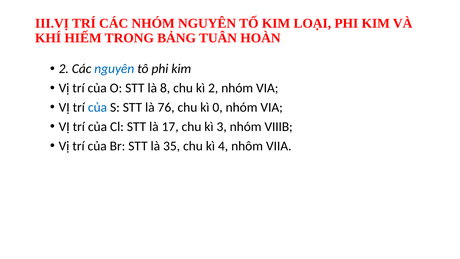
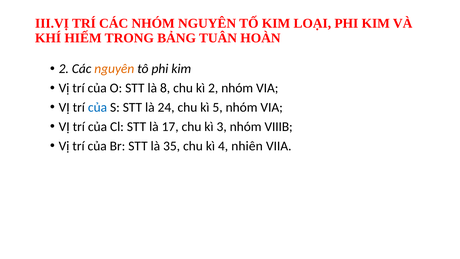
nguyên colour: blue -> orange (114, 69)
76: 76 -> 24 (166, 107)
0: 0 -> 5 (218, 107)
nhôm: nhôm -> nhiên (247, 146)
